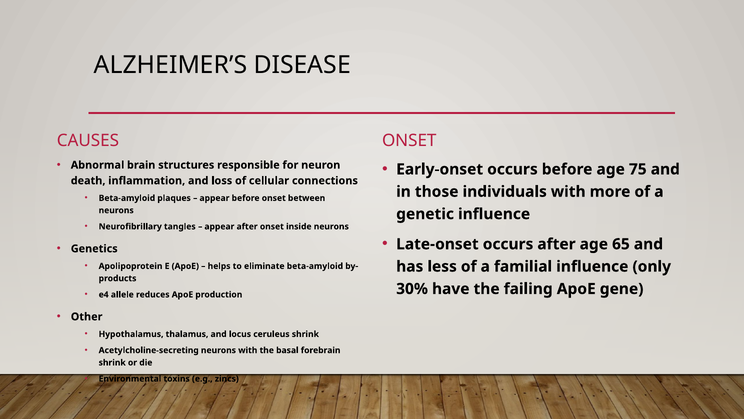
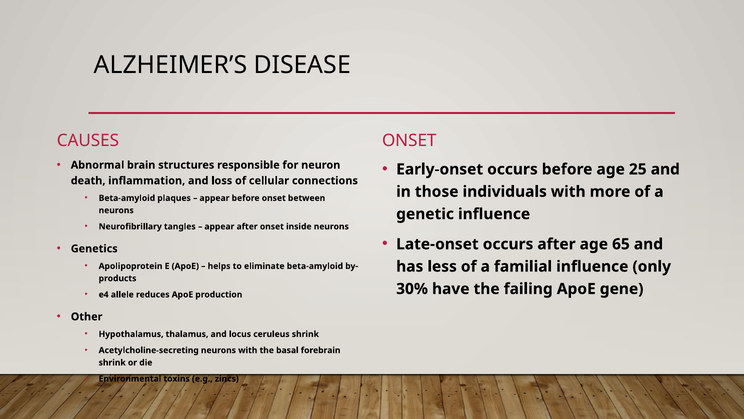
75: 75 -> 25 (638, 169)
